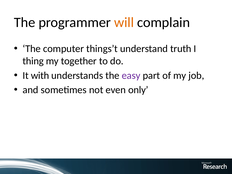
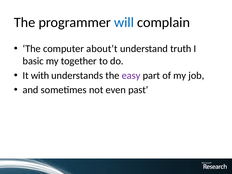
will colour: orange -> blue (124, 22)
things’t: things’t -> about’t (102, 49)
thing: thing -> basic (33, 61)
only: only -> past (138, 90)
